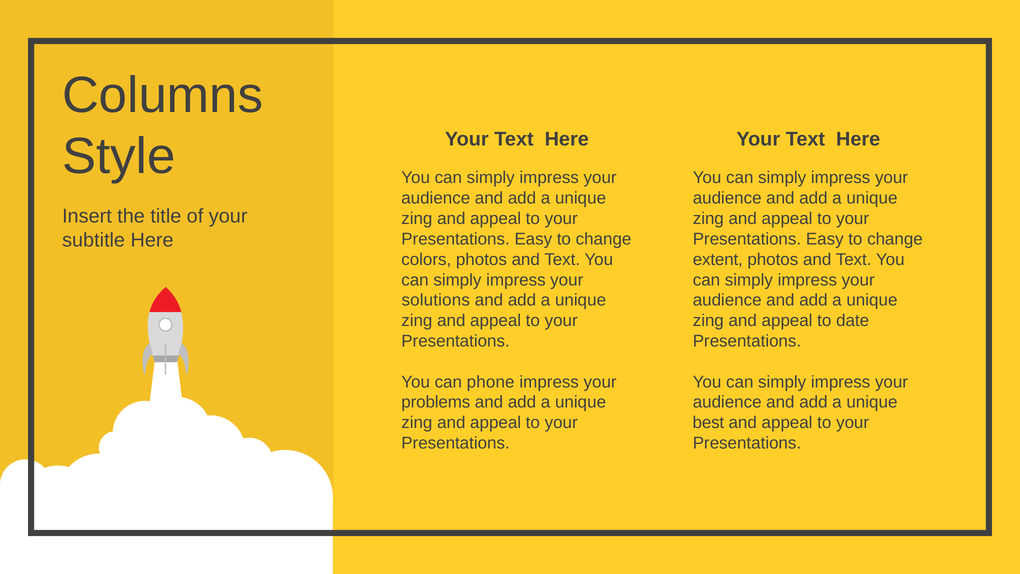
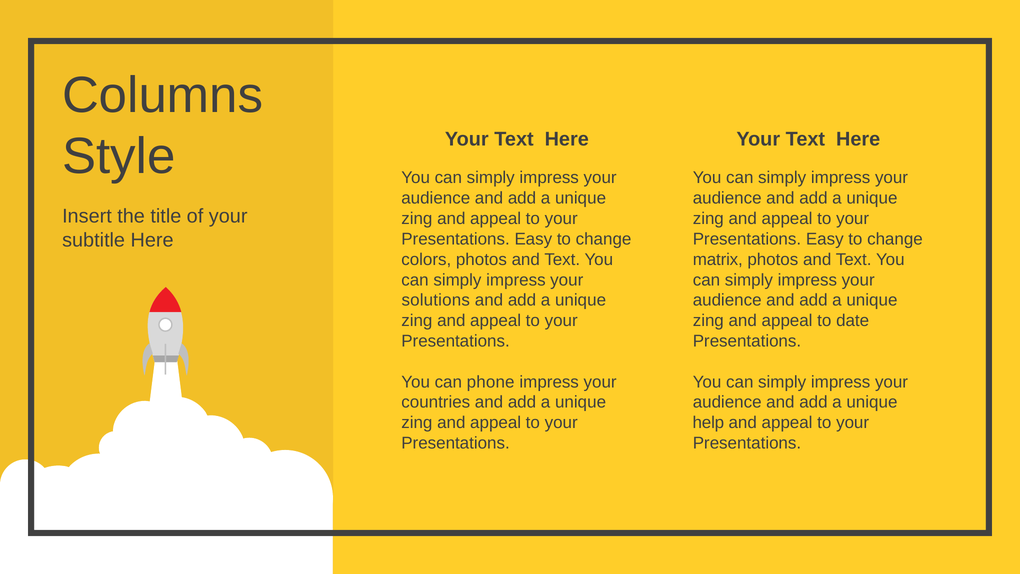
extent: extent -> matrix (718, 259)
problems: problems -> countries (436, 402)
best: best -> help (708, 423)
